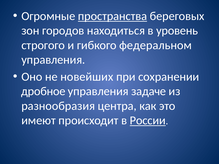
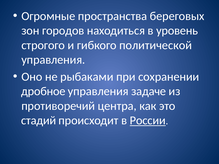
пространства underline: present -> none (113, 16)
федеральном: федеральном -> политической (156, 45)
новейших: новейших -> рыбаками (87, 77)
разнообразия: разнообразия -> противоречий (58, 106)
имеют: имеют -> стадий (39, 121)
